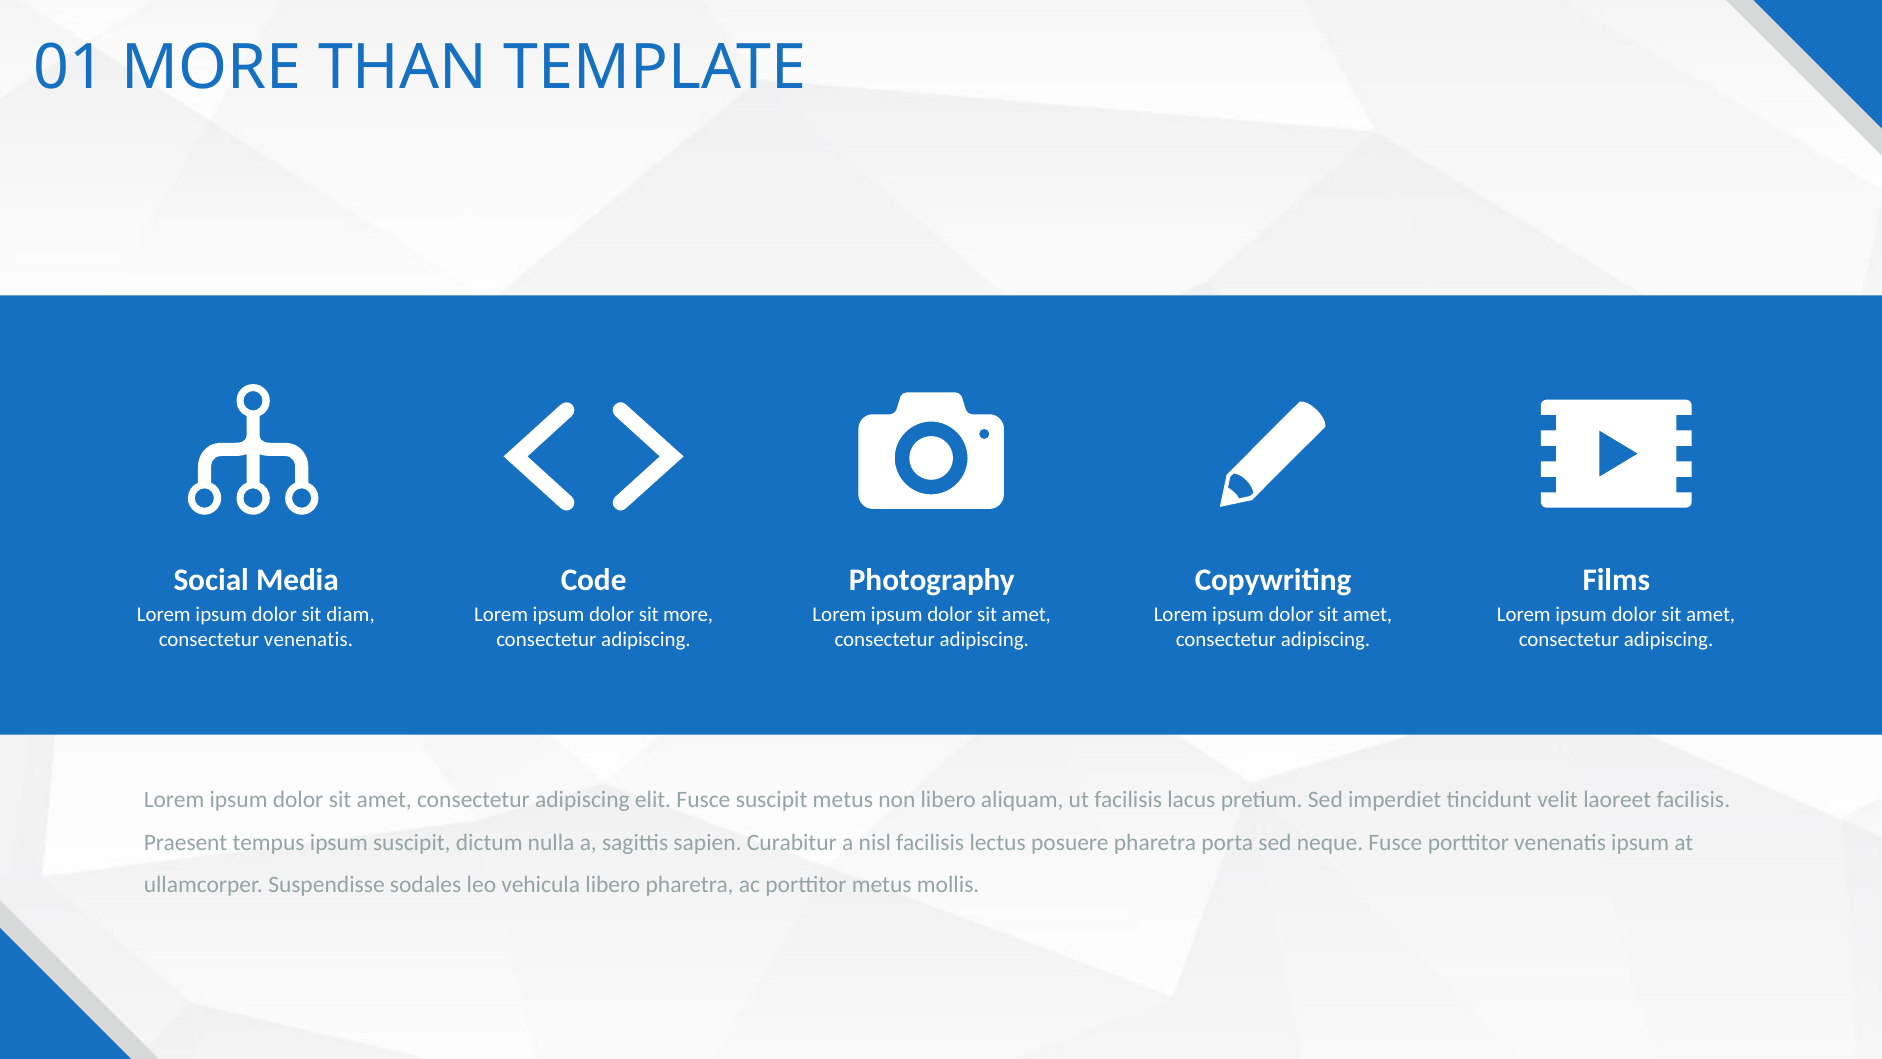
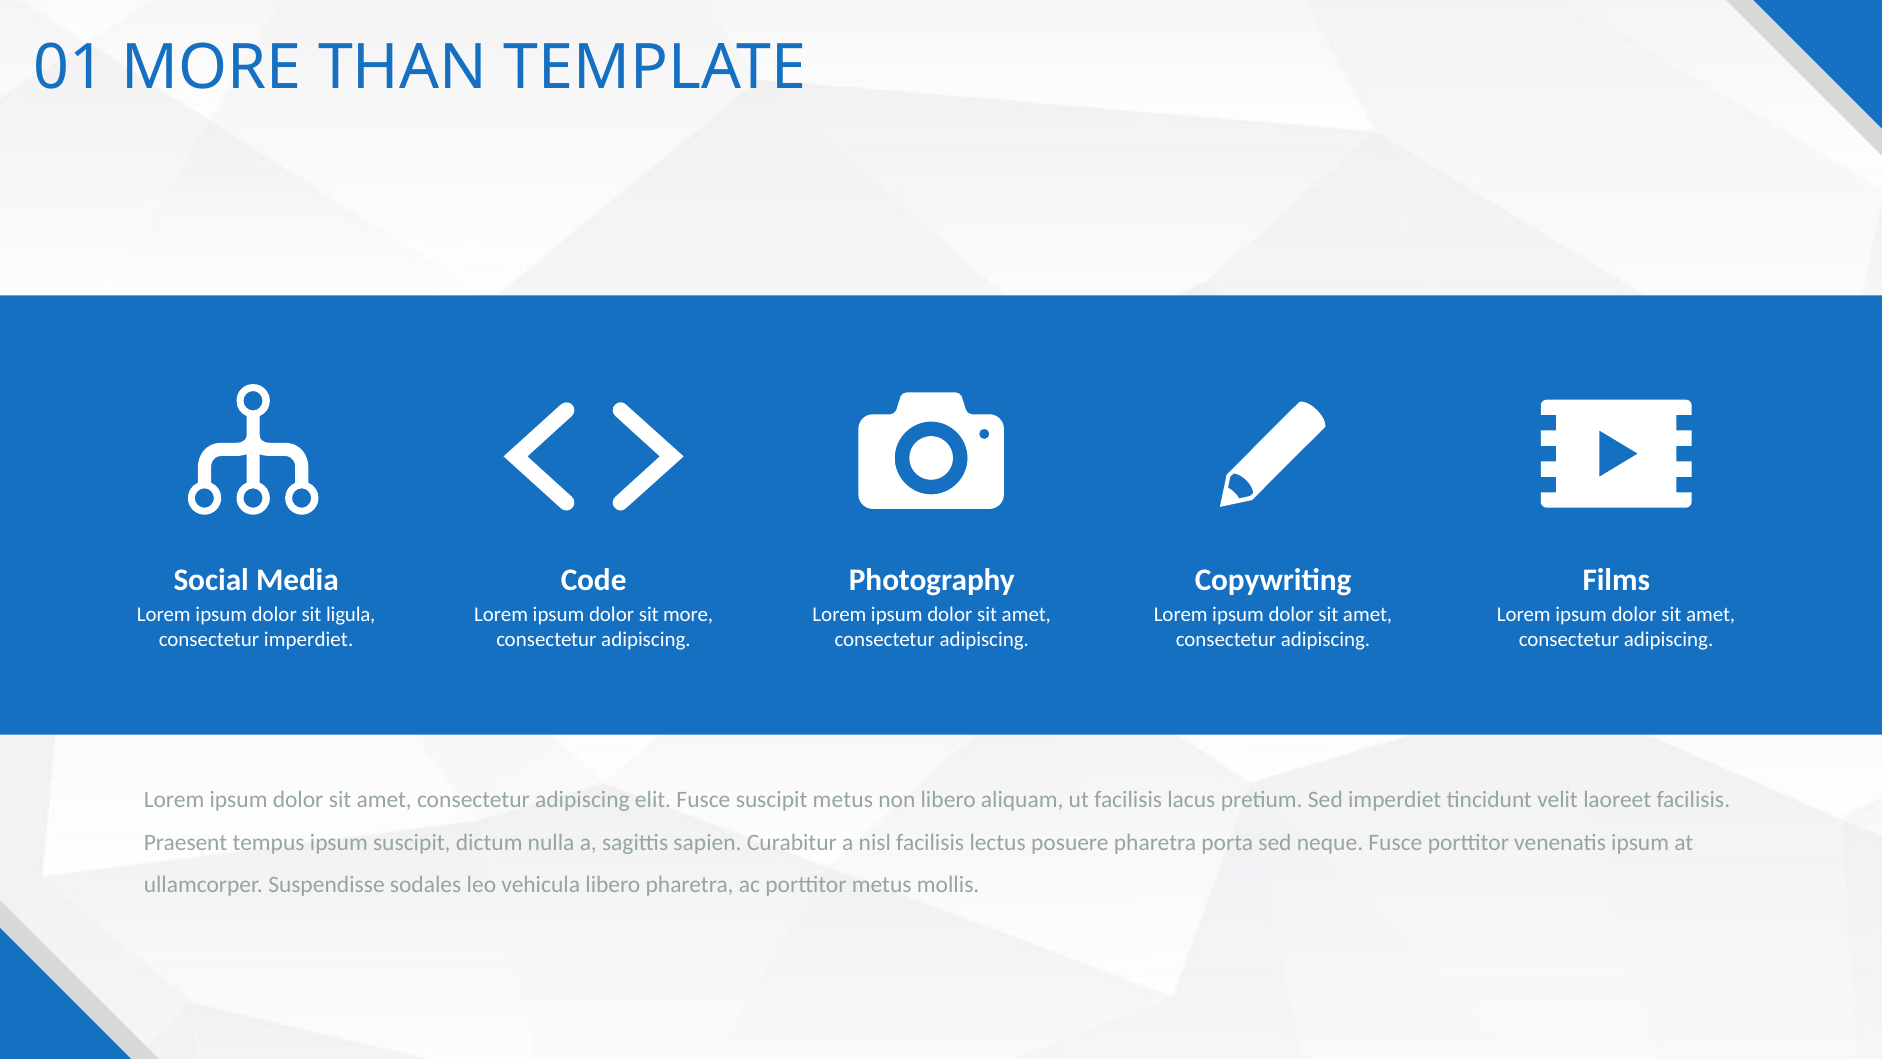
diam: diam -> ligula (351, 615)
consectetur venenatis: venenatis -> imperdiet (309, 640)
